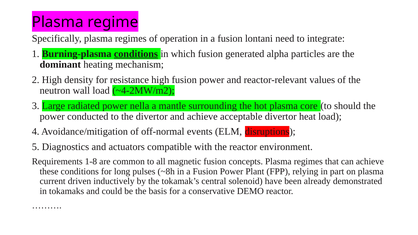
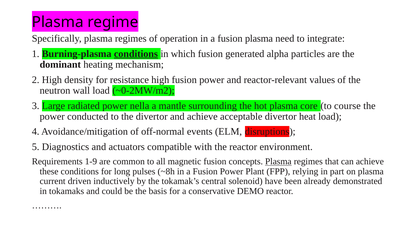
fusion lontani: lontani -> plasma (259, 39)
~4-2MW/m2: ~4-2MW/m2 -> ~0-2MW/m2 (143, 91)
should: should -> course (347, 106)
1-8: 1-8 -> 1-9 (91, 162)
Plasma underline: none -> present (278, 162)
